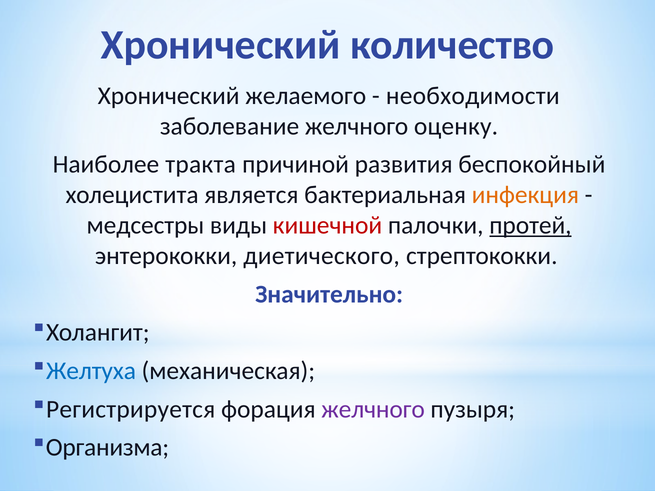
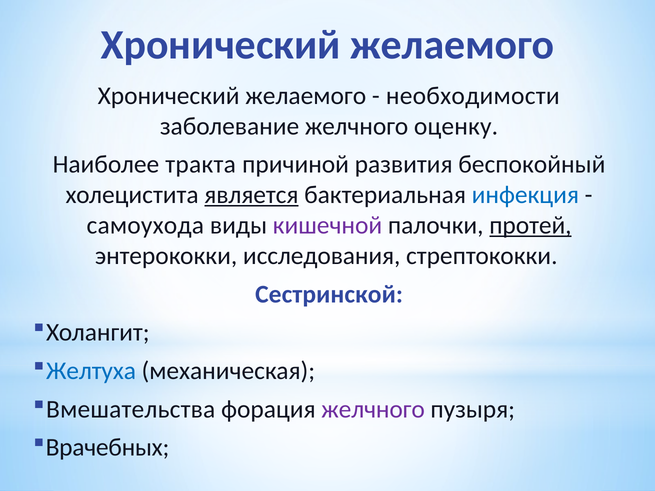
количество: количество -> желаемого (452, 45)
является underline: none -> present (251, 195)
инфекция colour: orange -> blue (525, 195)
медсестры: медсестры -> самоухода (145, 226)
кишечной colour: red -> purple (327, 226)
диетического: диетического -> исследования (322, 256)
Значительно: Значительно -> Сестринской (329, 294)
Регистрируется: Регистрируется -> Вмешательства (131, 409)
Организма: Организма -> Врачебных (107, 448)
